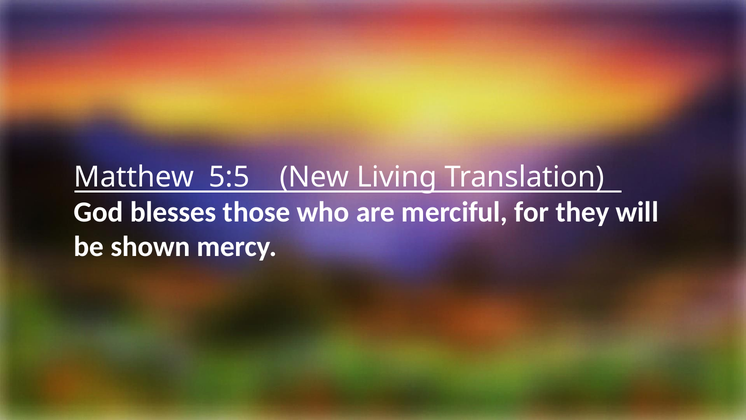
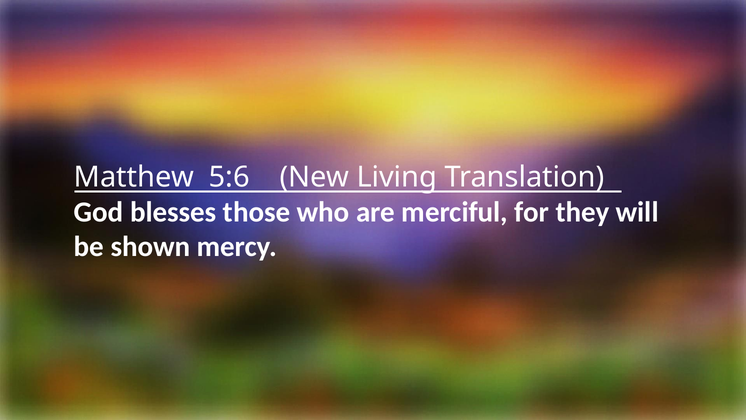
5:5: 5:5 -> 5:6 (229, 177)
